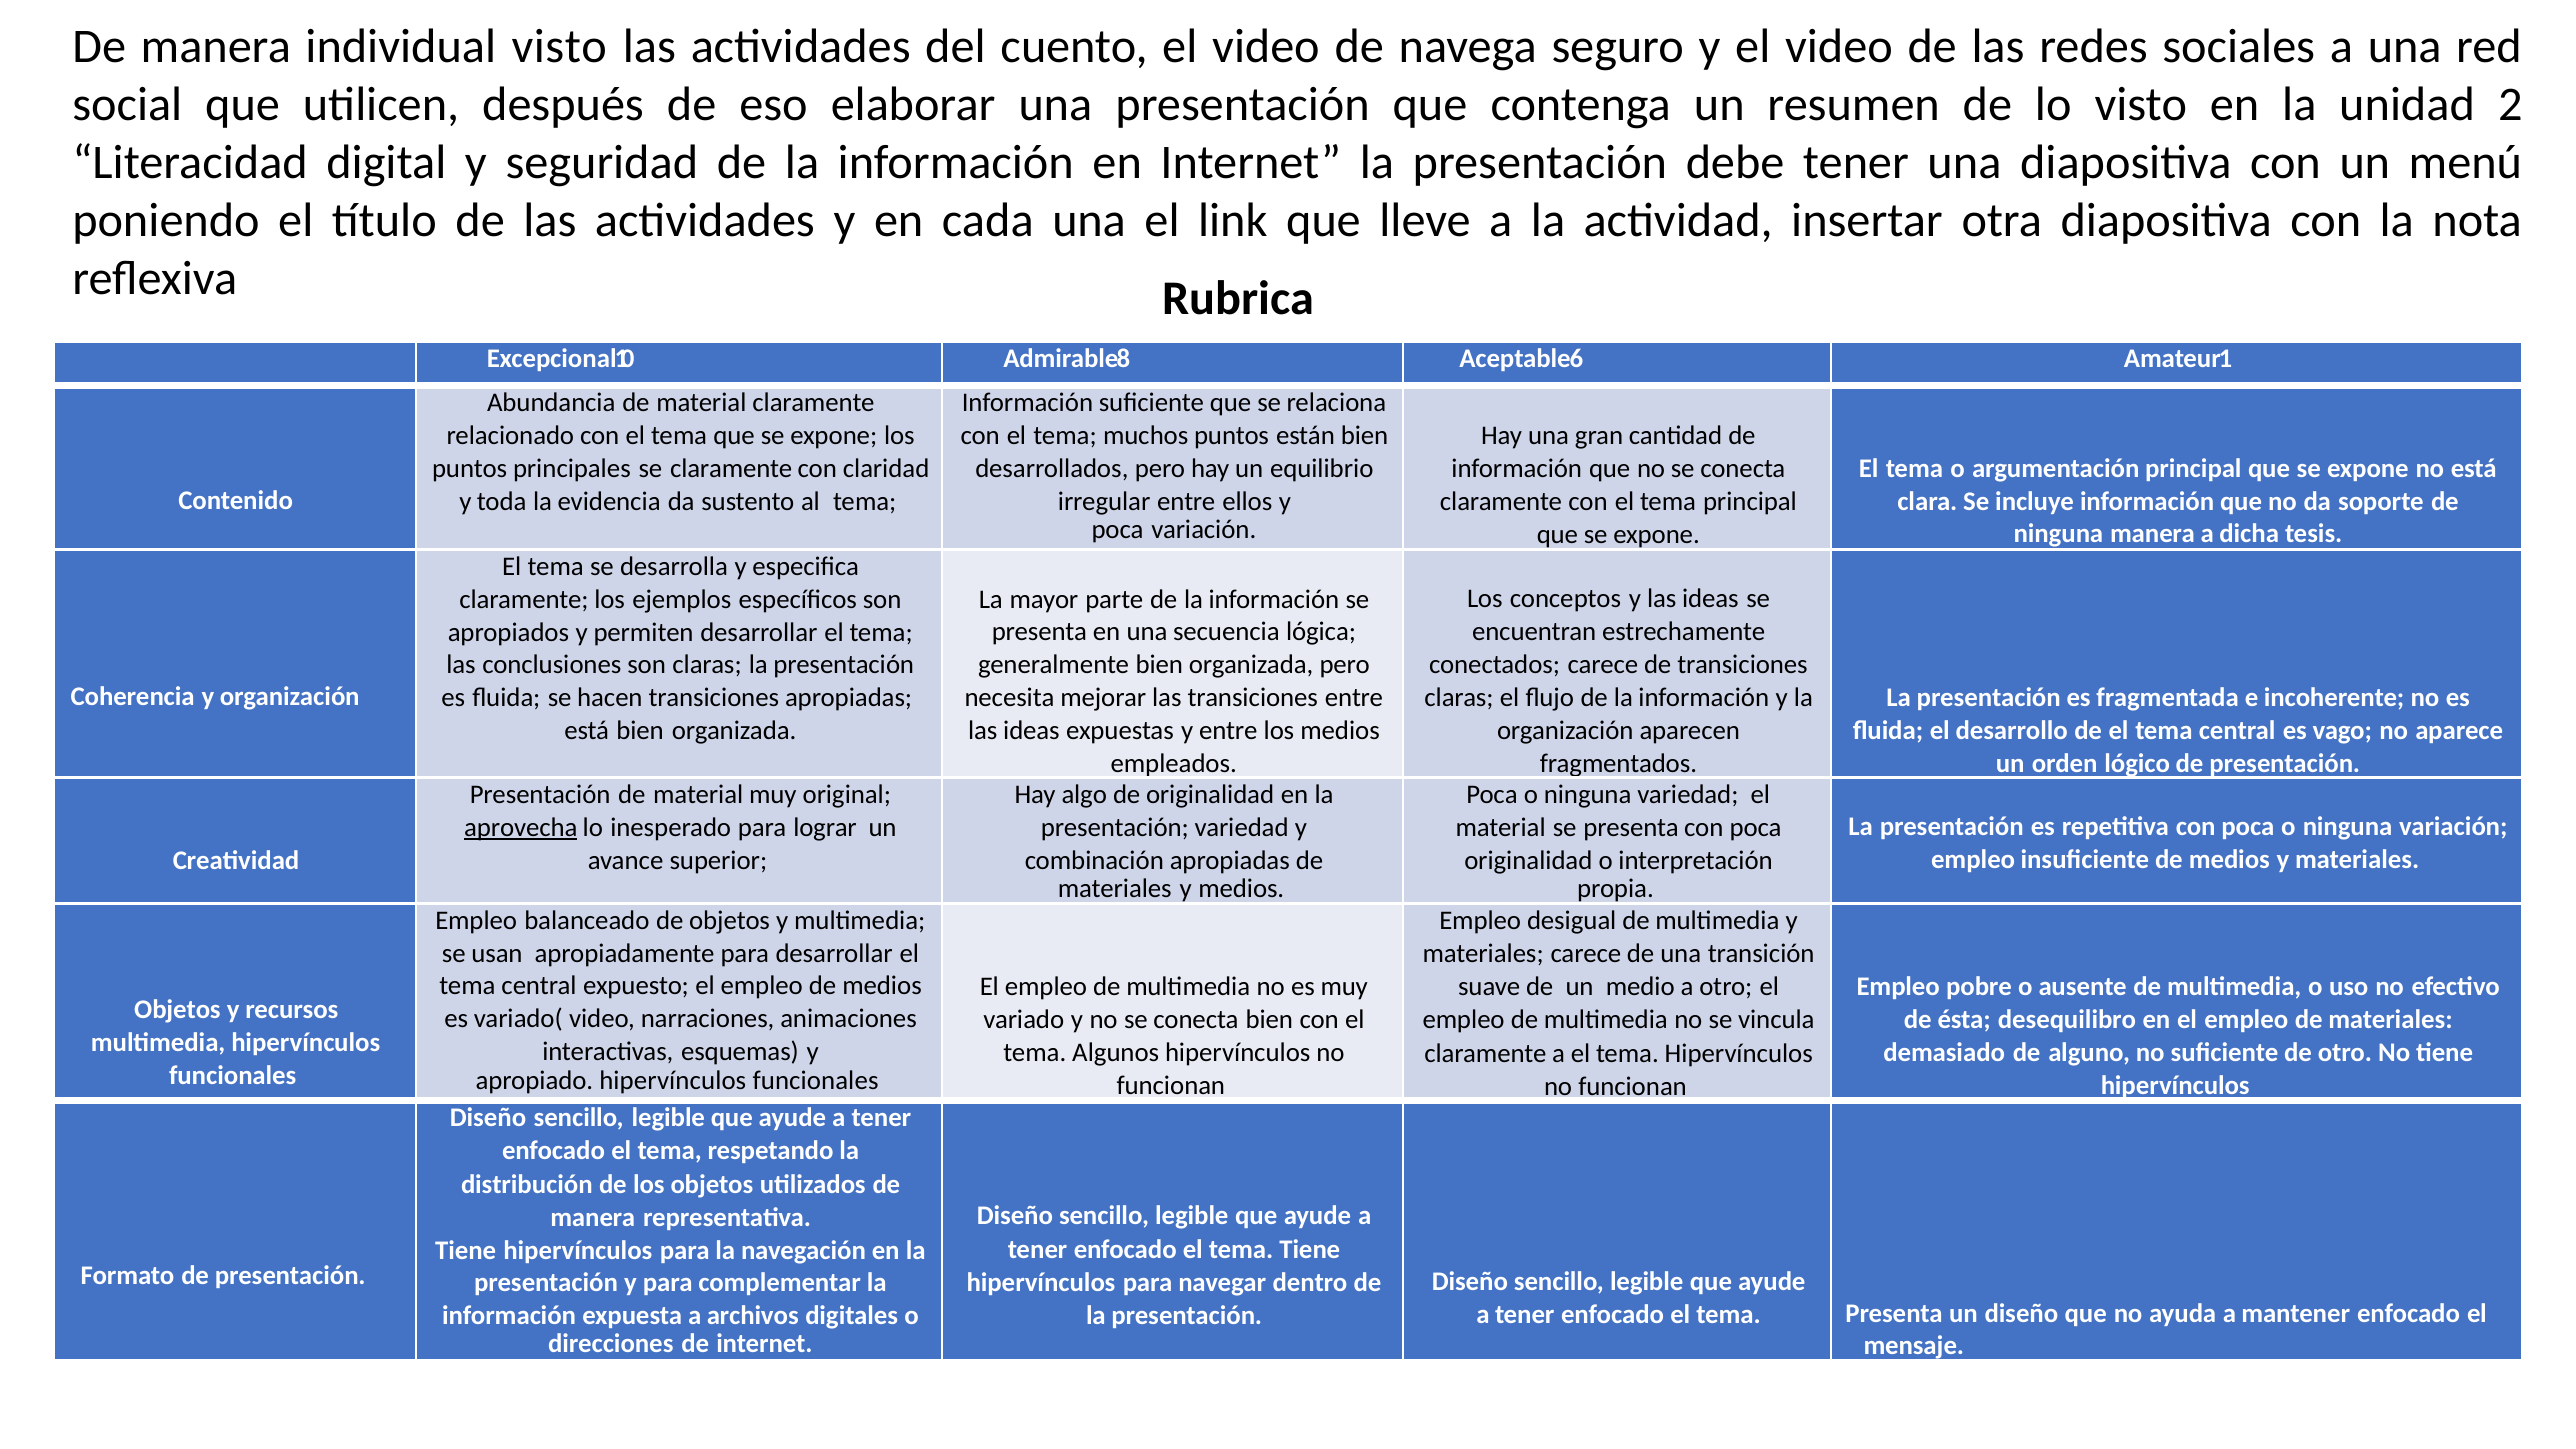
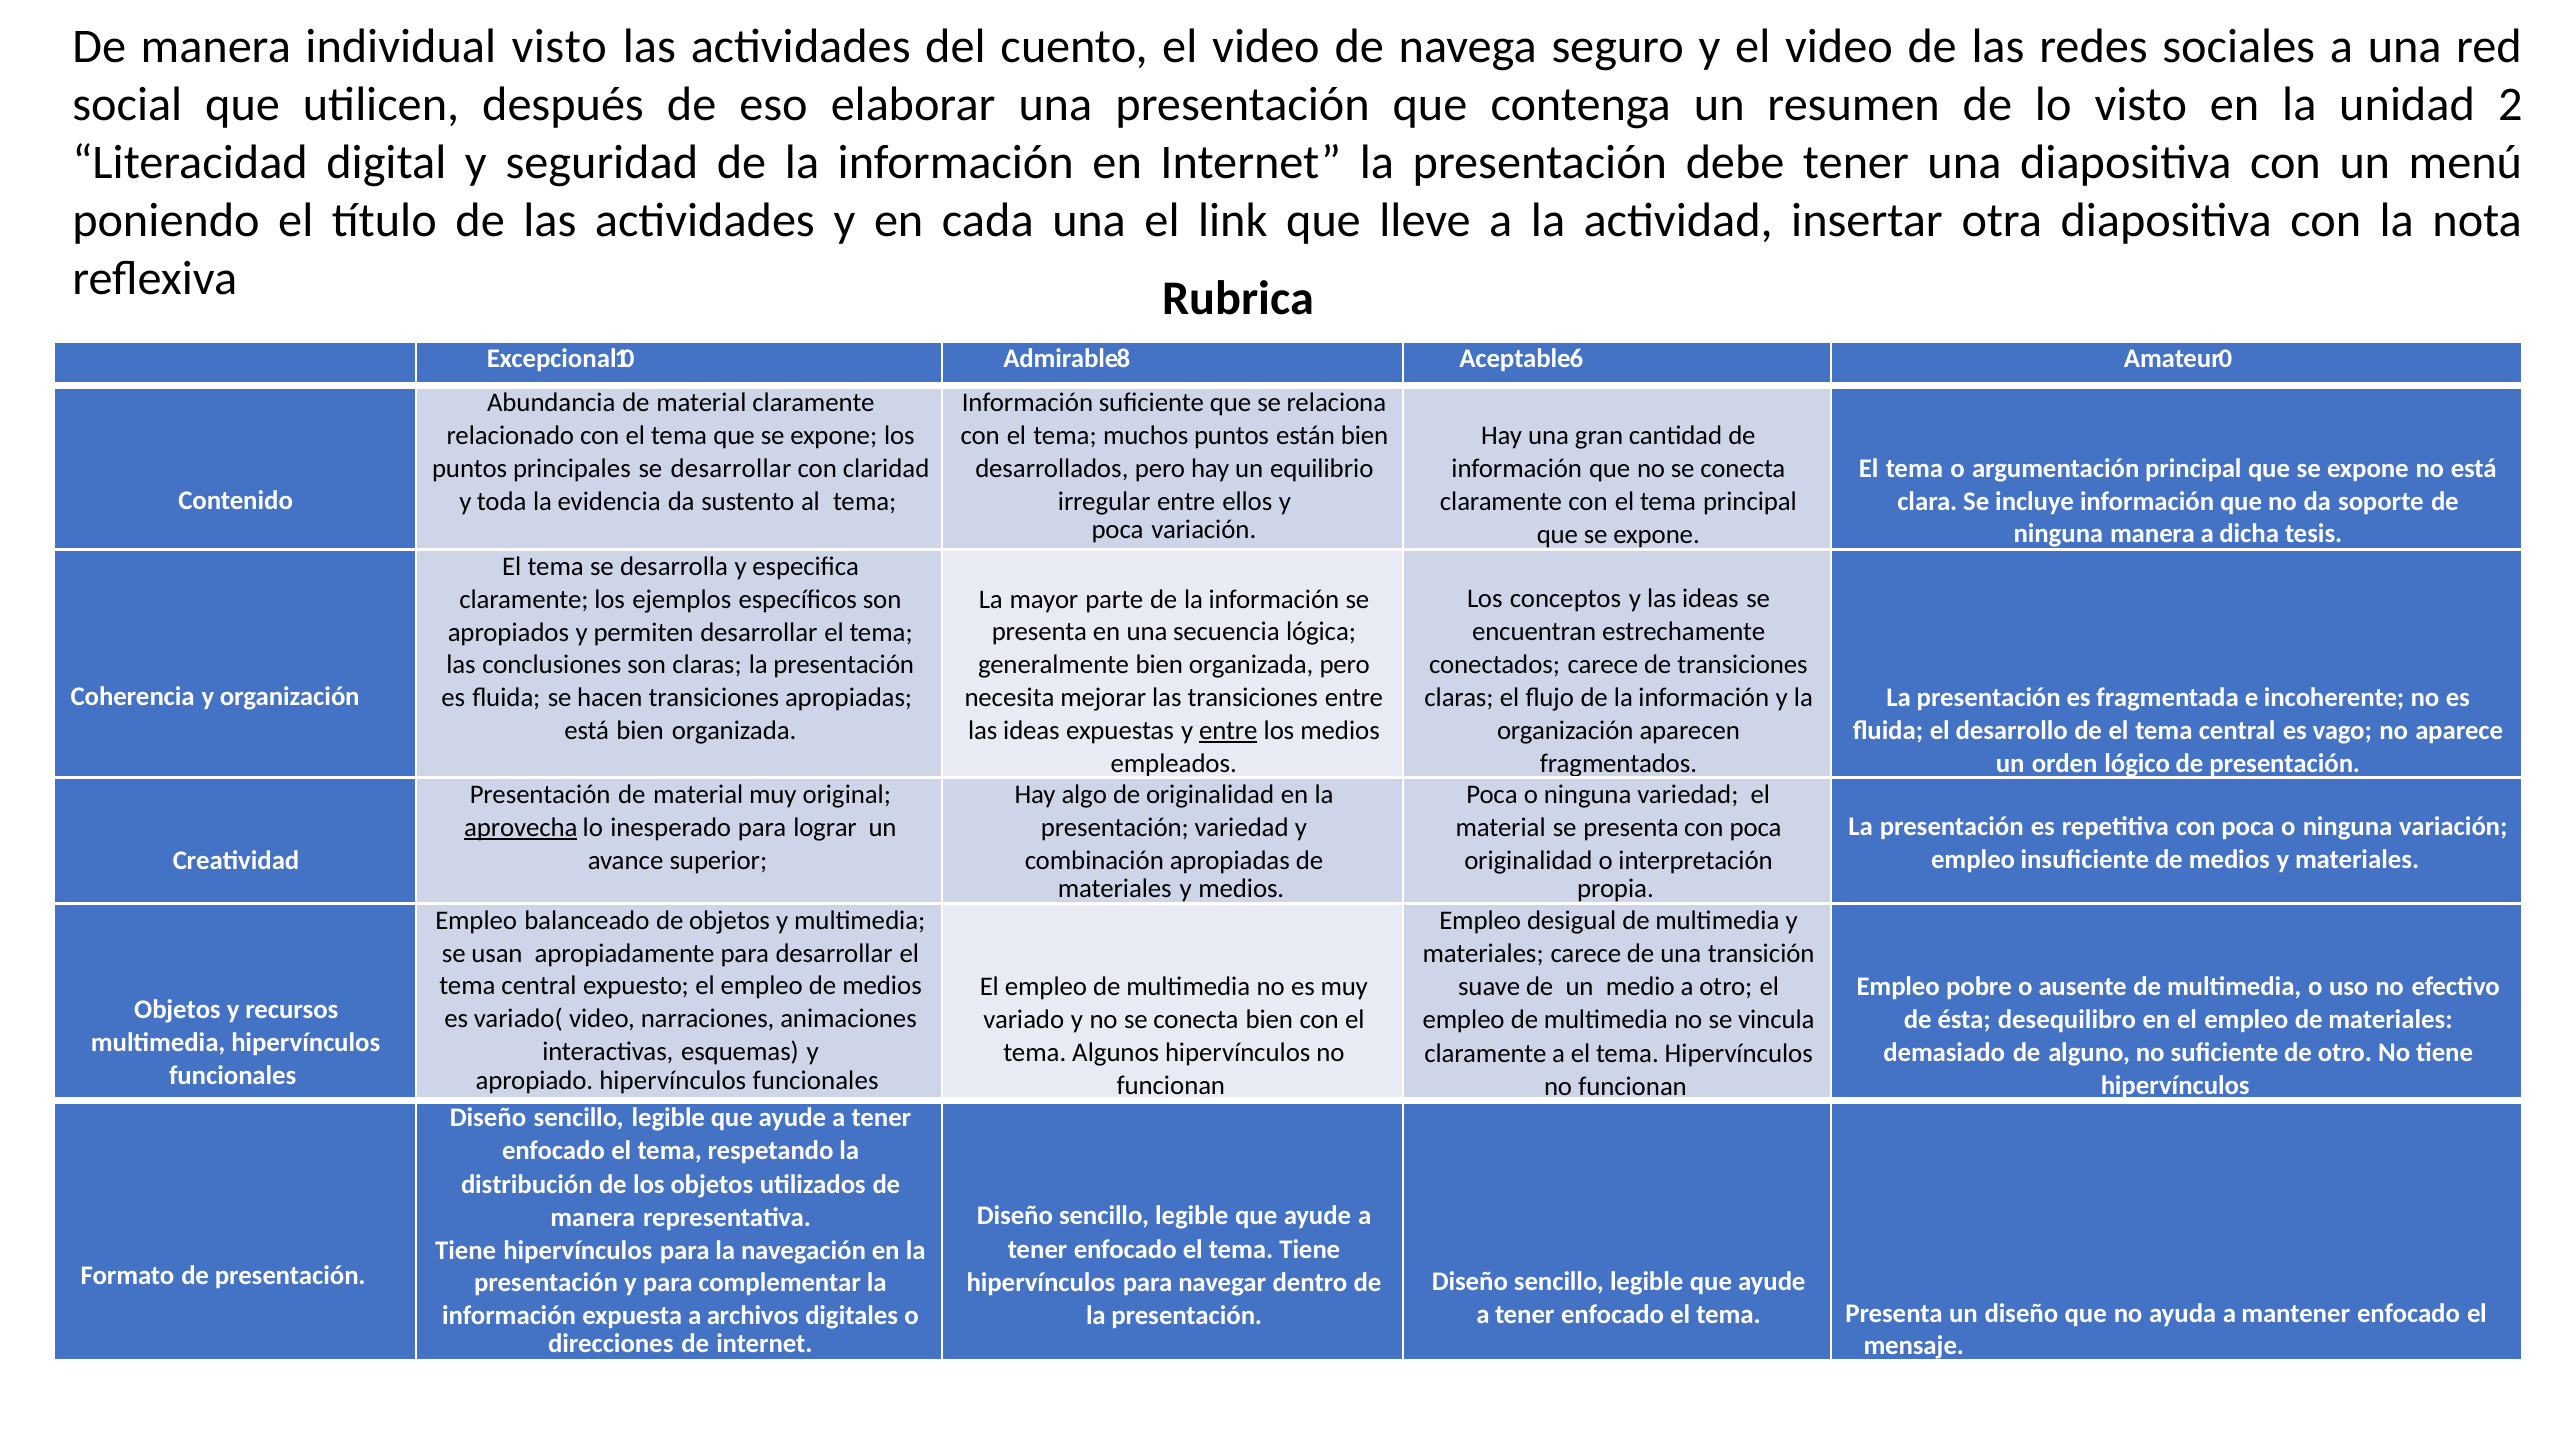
1: 1 -> 0 (2226, 359)
se claramente: claramente -> desarrollar (731, 468)
entre underline: none -> present (1228, 731)
